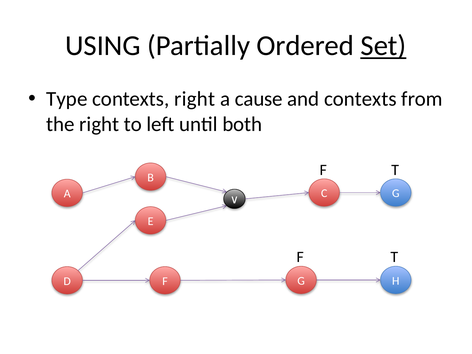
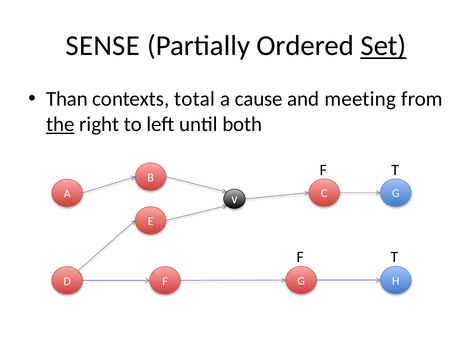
USING: USING -> SENSE (103, 46)
Type: Type -> Than (67, 99)
contexts right: right -> total (195, 99)
and contexts: contexts -> meeting (360, 99)
the underline: none -> present (60, 124)
